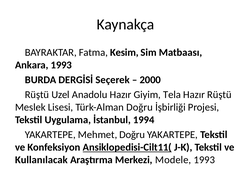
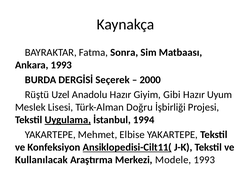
Kesim: Kesim -> Sonra (124, 52)
Tela: Tela -> Gibi (172, 94)
Hazır Rüştü: Rüştü -> Uyum (219, 94)
Uygulama underline: none -> present (68, 119)
Mehmet Doğru: Doğru -> Elbise (132, 134)
